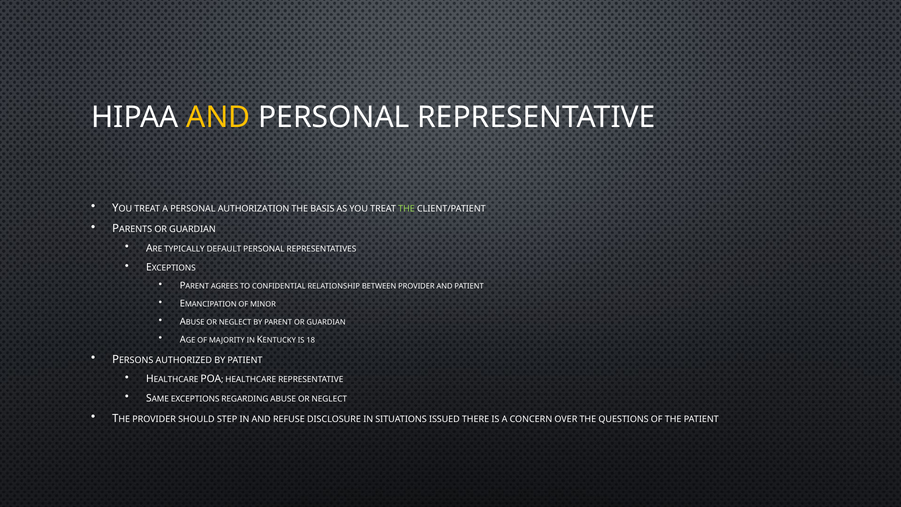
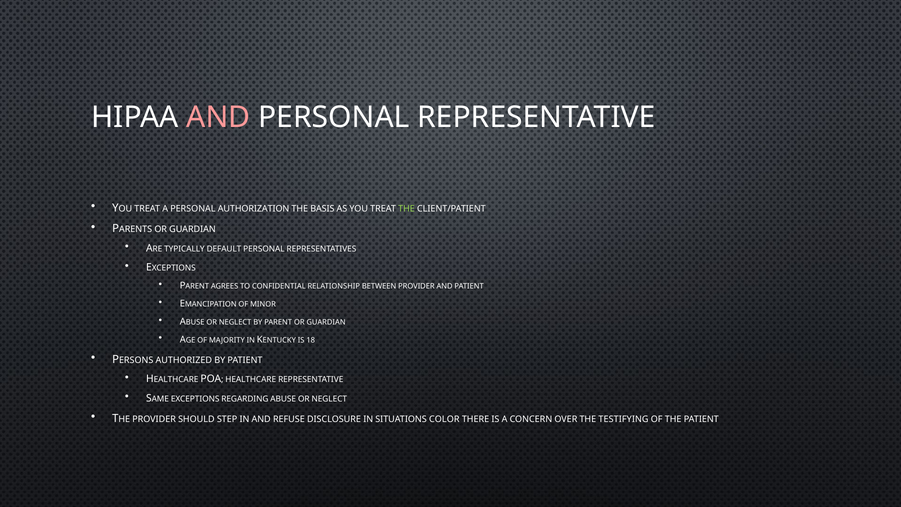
AND colour: yellow -> pink (218, 118)
ISSUED: ISSUED -> COLOR (444, 419)
QUESTIONS: QUESTIONS -> TESTIFYING (623, 419)
